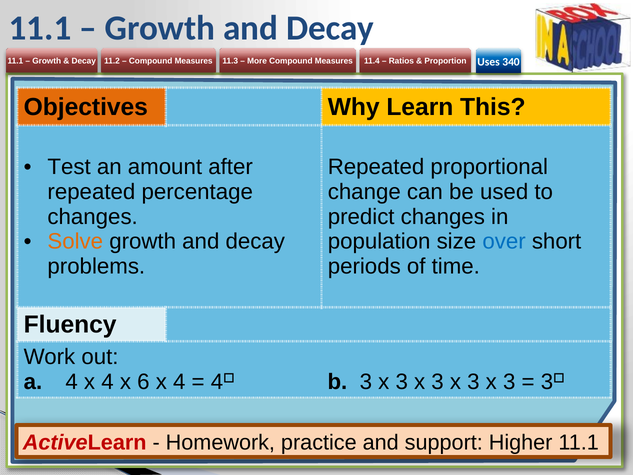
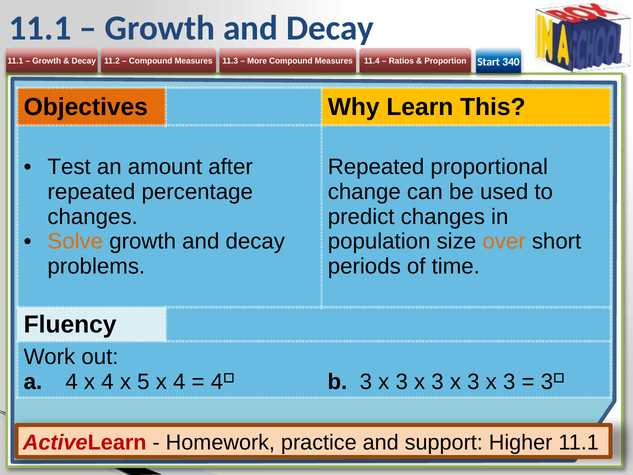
Uses: Uses -> Start (489, 62)
over colour: blue -> orange (504, 241)
6: 6 -> 5 (143, 382)
